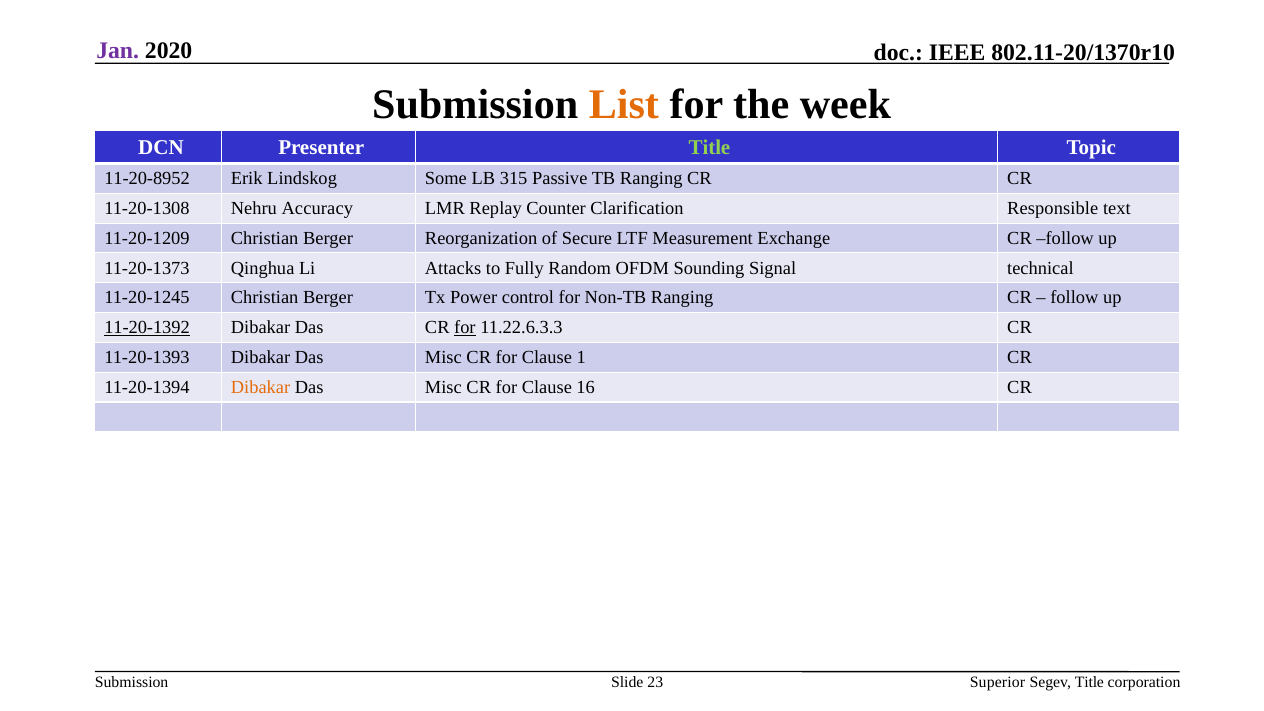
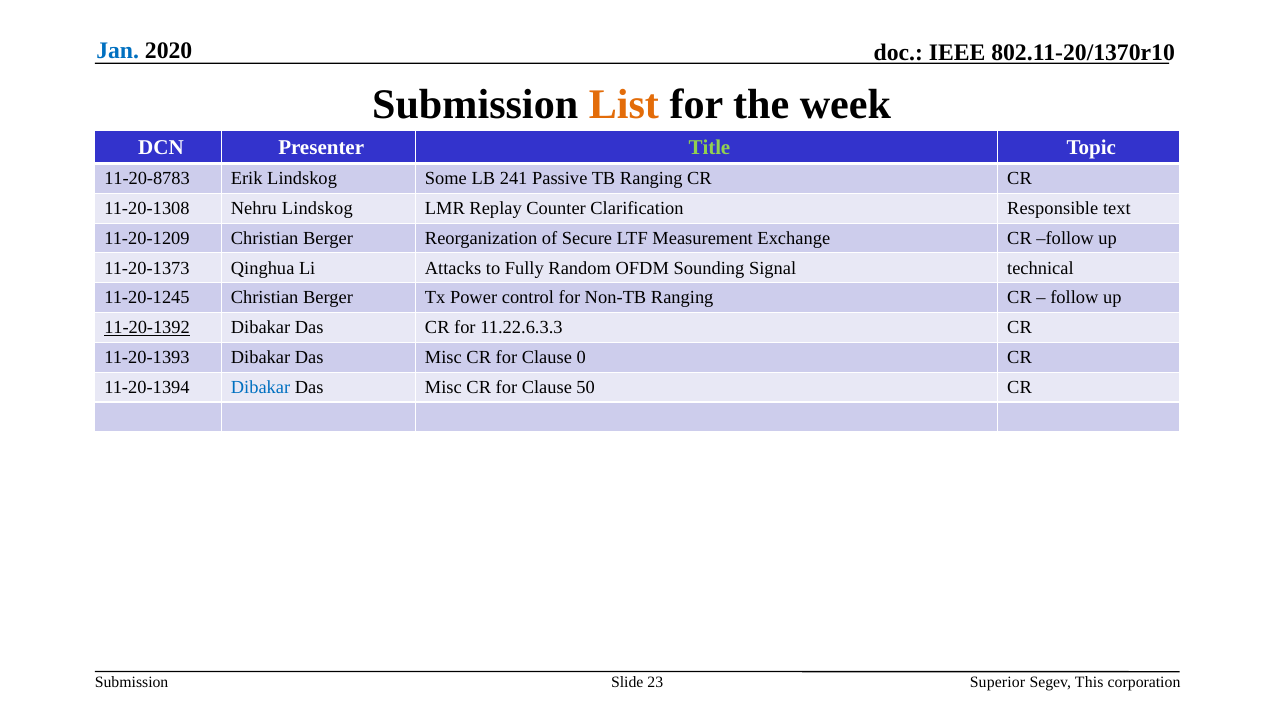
Jan colour: purple -> blue (118, 50)
11-20-8952: 11-20-8952 -> 11-20-8783 (147, 179)
315: 315 -> 241 (514, 179)
Nehru Accuracy: Accuracy -> Lindskog (317, 208)
for underline: present -> none (465, 328)
1: 1 -> 0 (581, 357)
Dibakar colour: orange -> blue (261, 387)
16: 16 -> 50 (586, 387)
Segev Title: Title -> This (1089, 682)
